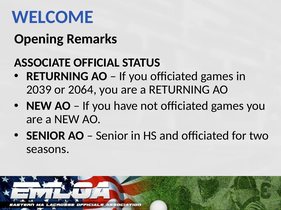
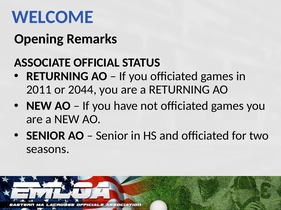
2039: 2039 -> 2011 (39, 90)
2064: 2064 -> 2044 (82, 90)
